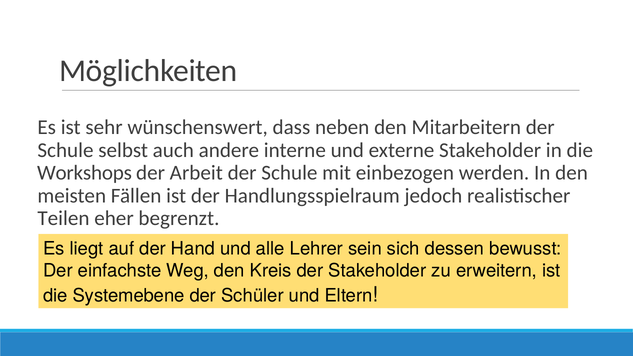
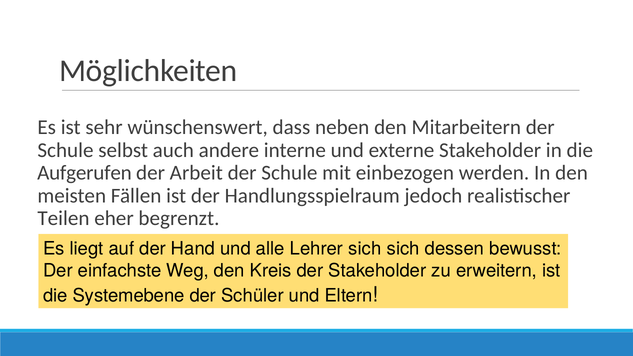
Workshops: Workshops -> Aufgerufen (84, 173)
Lehrer sein: sein -> sich (365, 249)
